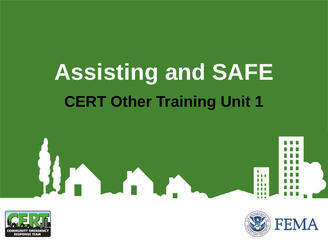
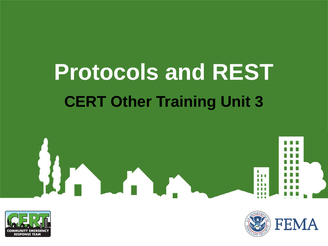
Assisting: Assisting -> Protocols (107, 72)
SAFE: SAFE -> REST (243, 72)
1: 1 -> 3 (259, 102)
